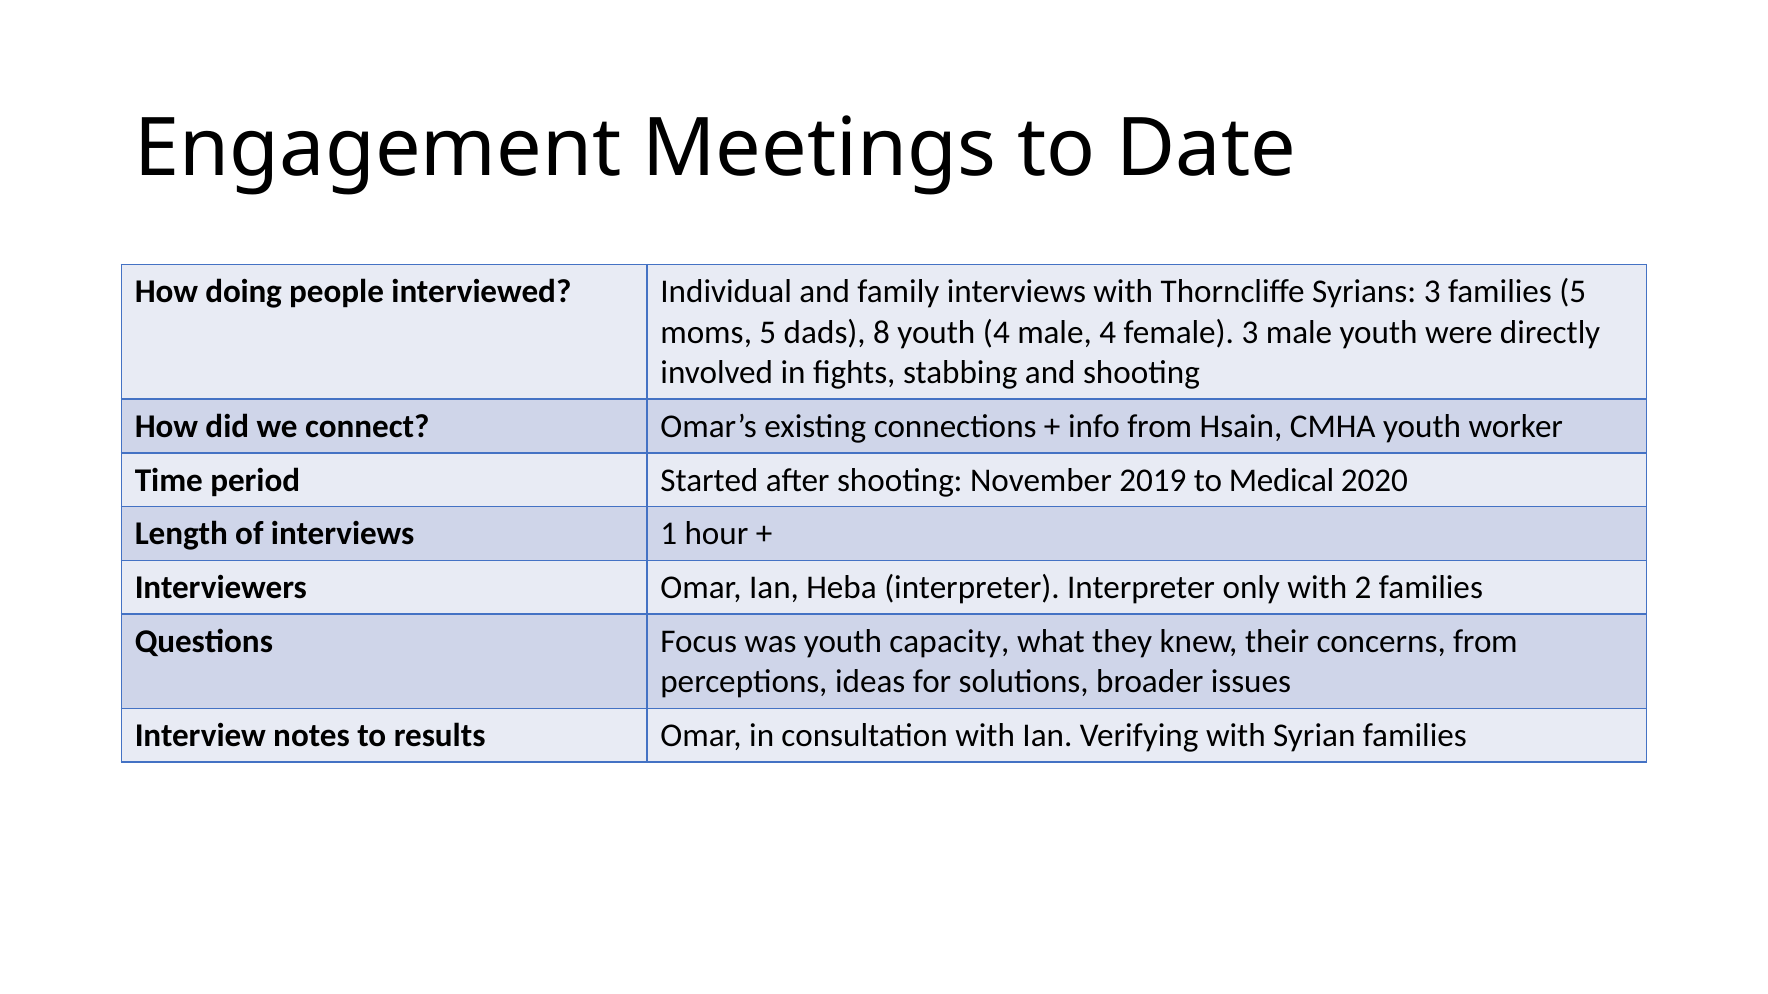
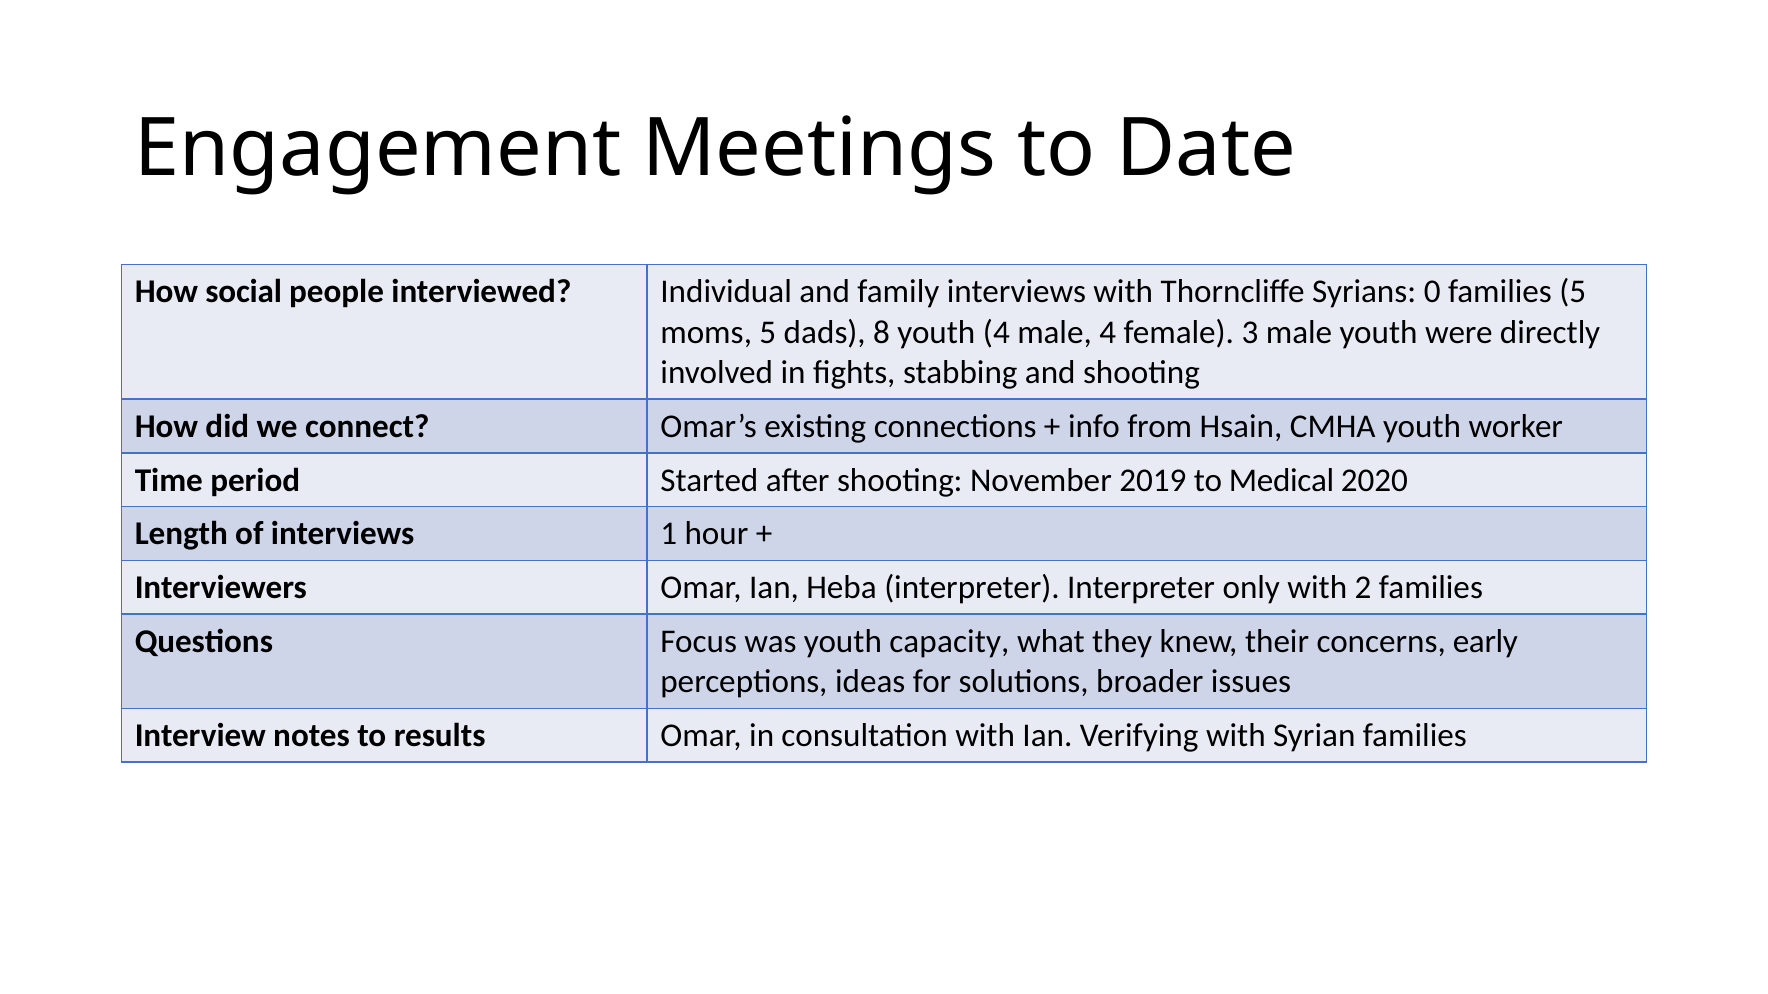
doing: doing -> social (244, 292)
Syrians 3: 3 -> 0 (1432, 292)
concerns from: from -> early (1485, 642)
